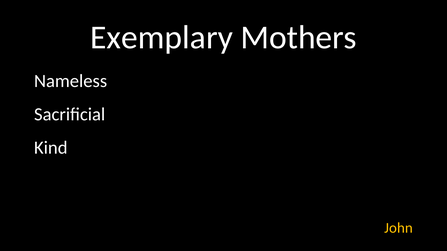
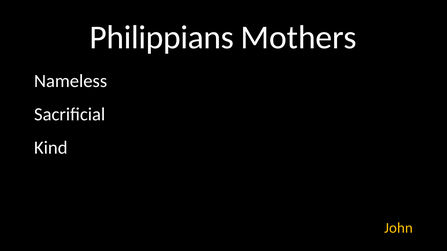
Exemplary: Exemplary -> Philippians (162, 37)
